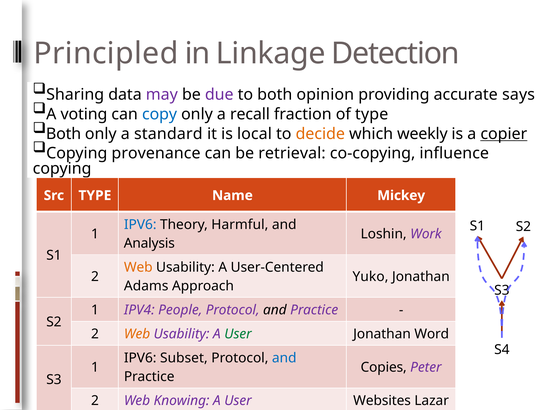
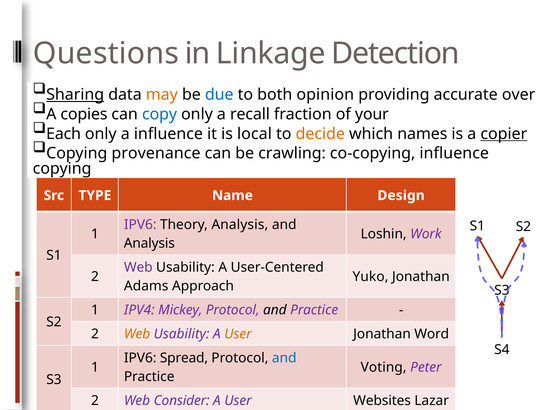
Principled: Principled -> Questions (106, 53)
Sharing underline: none -> present (75, 95)
may colour: purple -> orange (162, 95)
due colour: purple -> blue (219, 95)
says: says -> over (519, 95)
voting: voting -> copies (84, 114)
of type: type -> your (372, 114)
Both: Both -> Each (64, 134)
a standard: standard -> influence (168, 134)
weekly: weekly -> names (422, 134)
retrieval: retrieval -> crawling (292, 153)
Mickey: Mickey -> Design (401, 196)
IPV6 colour: blue -> purple (140, 225)
Theory Harmful: Harmful -> Analysis (240, 225)
Web colour: orange -> purple (138, 267)
People: People -> Mickey (180, 310)
User colour: green -> orange (238, 334)
Subset: Subset -> Spread (184, 358)
Copies: Copies -> Voting (384, 368)
Knowing: Knowing -> Consider (182, 401)
